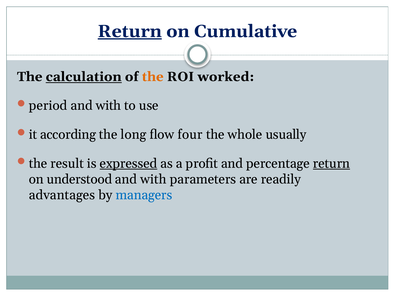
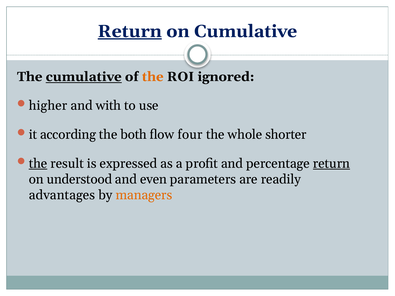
The calculation: calculation -> cumulative (84, 77)
worked: worked -> ignored (226, 77)
period: period -> higher (48, 106)
long: long -> both (134, 135)
usually: usually -> shorter (286, 135)
the underline: none -> present (38, 164)
expressed underline: present -> none (129, 164)
with: with -> even (153, 179)
managers colour: blue -> orange (144, 195)
